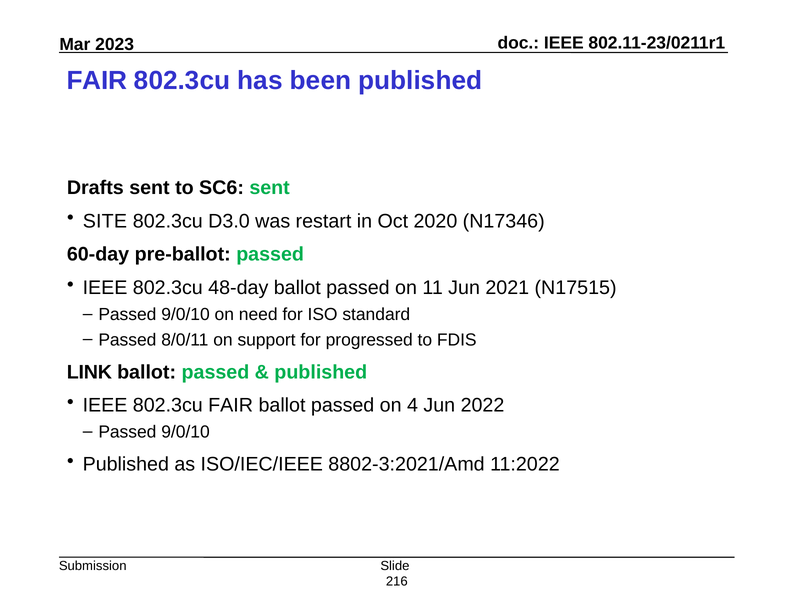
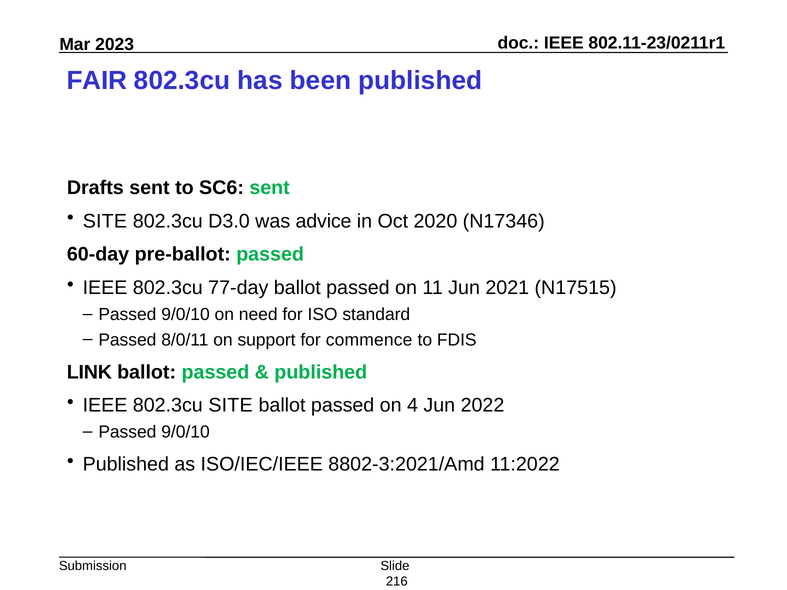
restart: restart -> advice (324, 221)
48-day: 48-day -> 77-day (238, 288)
progressed: progressed -> commence (369, 340)
802.3cu FAIR: FAIR -> SITE (231, 406)
